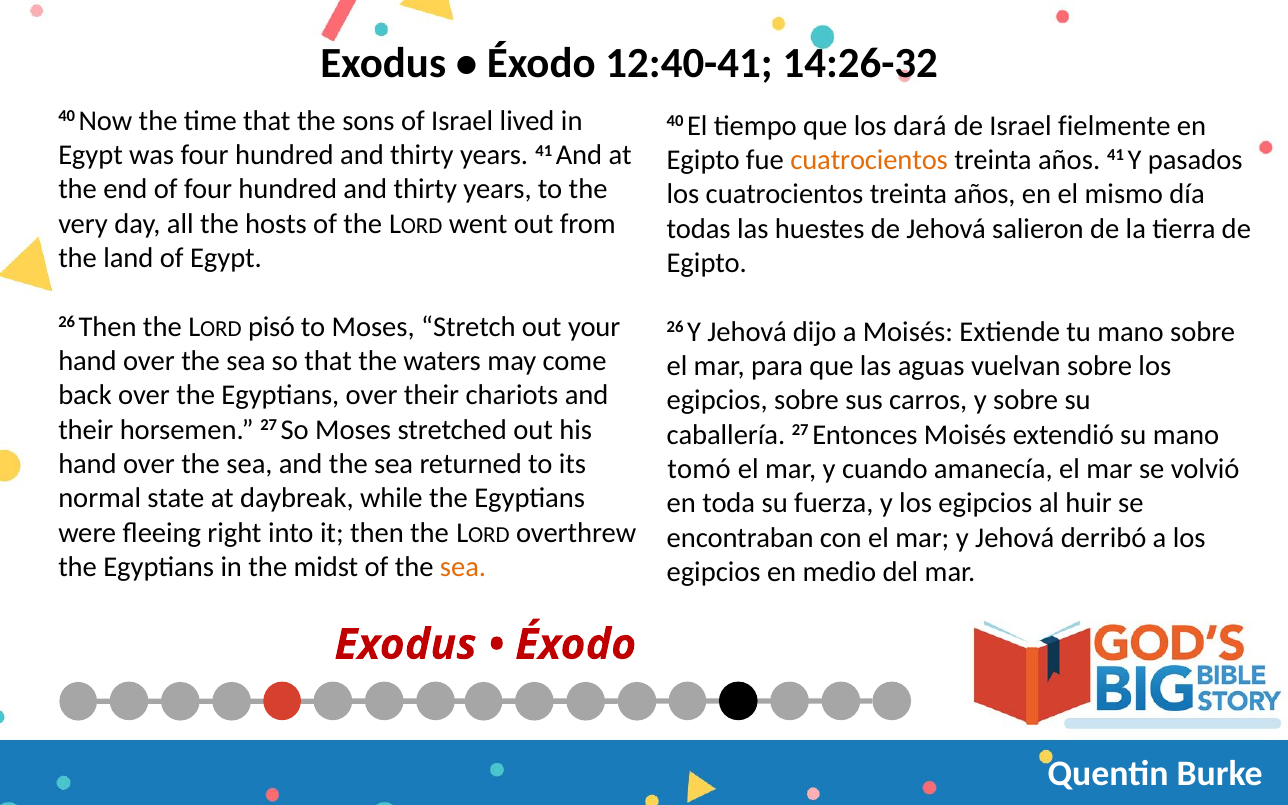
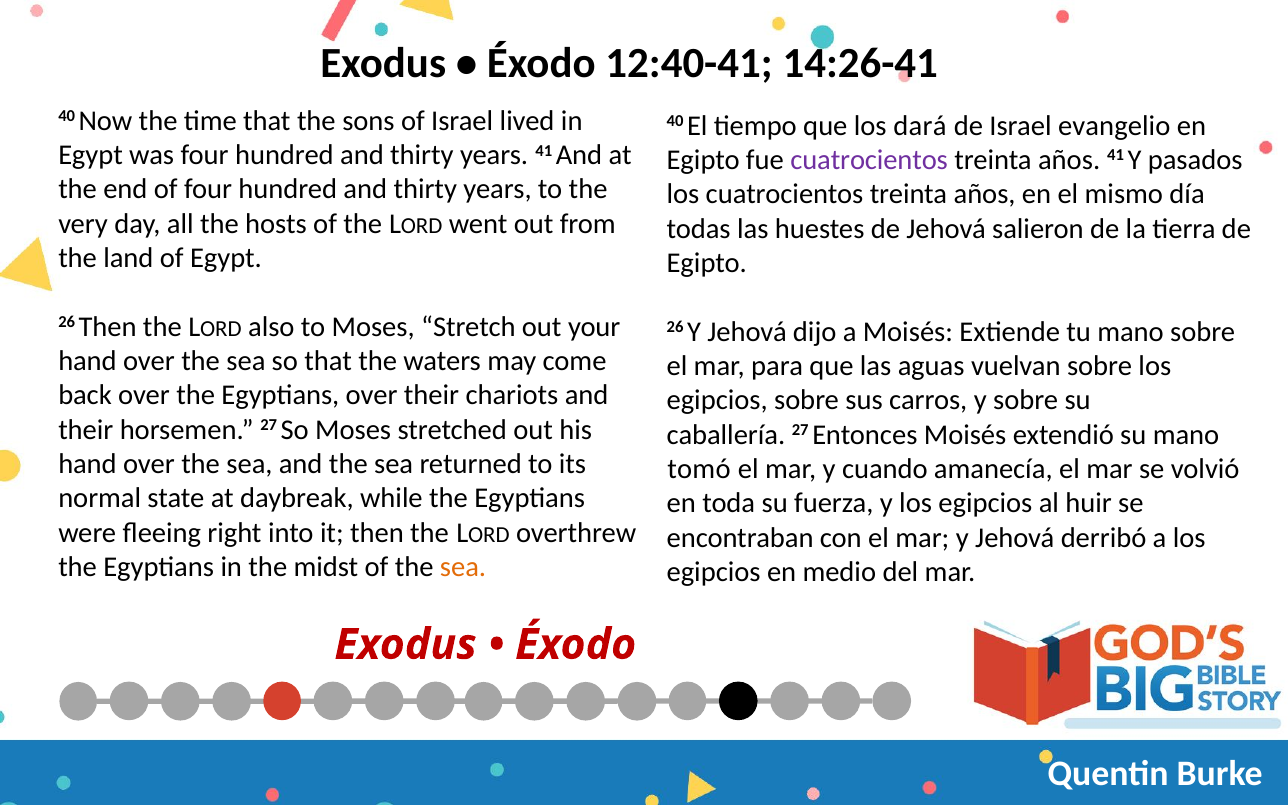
14:26-32: 14:26-32 -> 14:26-41 (860, 63)
fielmente: fielmente -> evangelio (1114, 126)
cuatrocientos colour: orange -> purple (869, 160)
pisó: pisó -> also (271, 327)
